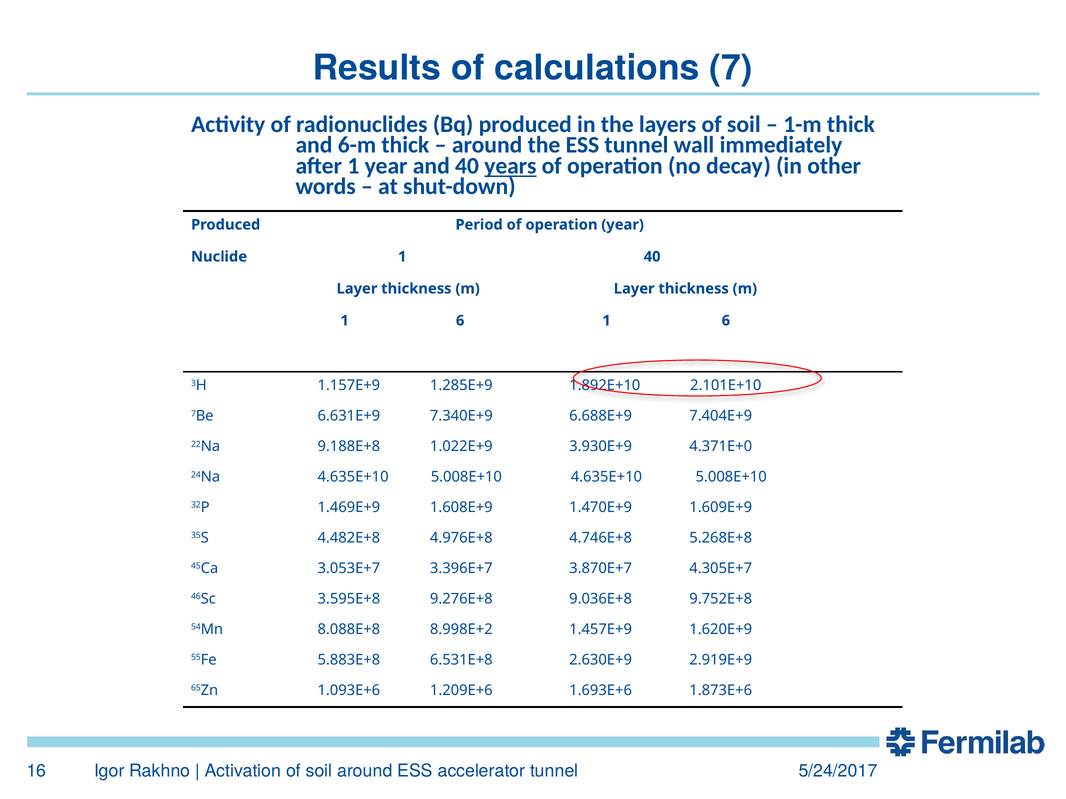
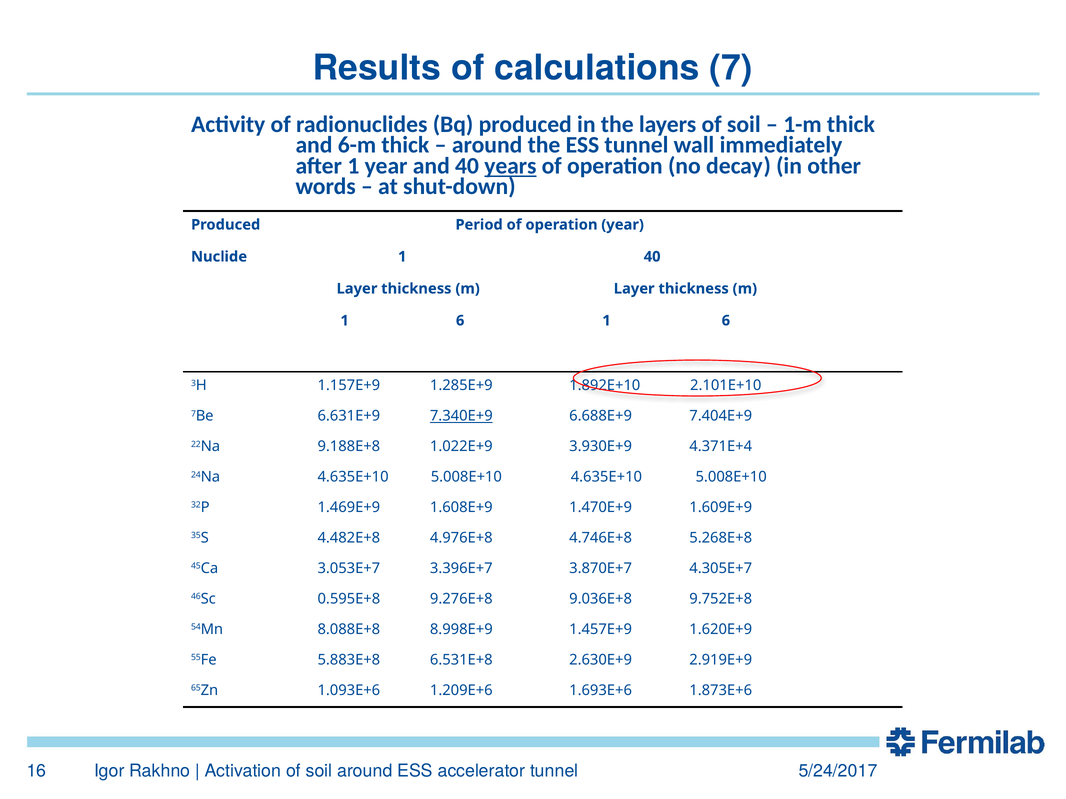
7.340E+9 underline: none -> present (461, 416)
4.371E+0: 4.371E+0 -> 4.371E+4 (721, 447)
3.595E+8: 3.595E+8 -> 0.595E+8 (349, 599)
8.998E+2: 8.998E+2 -> 8.998E+9 (461, 630)
